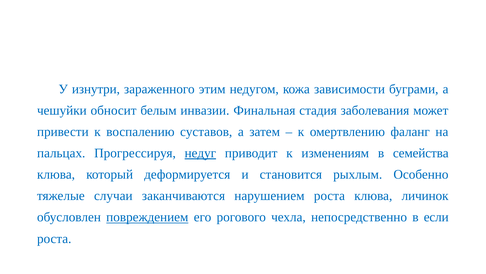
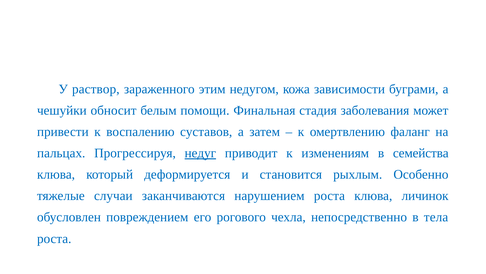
изнутри: изнутри -> раствор (96, 89)
инвазии: инвазии -> помощи (205, 110)
повреждением underline: present -> none (147, 217)
если: если -> тела (436, 217)
